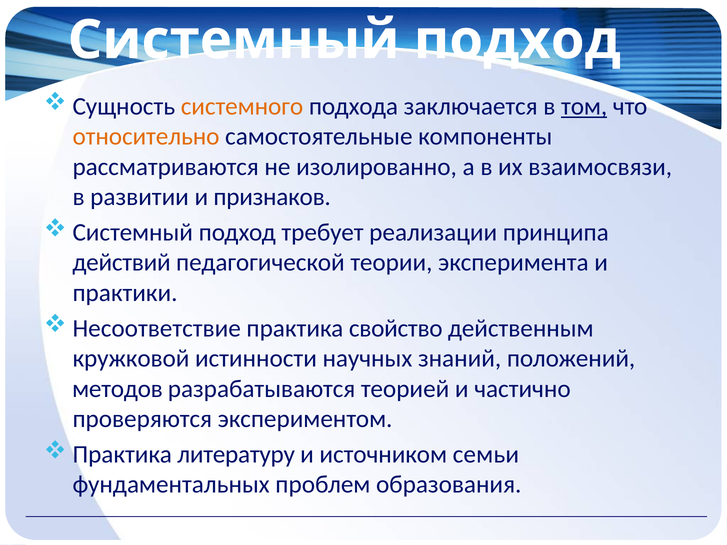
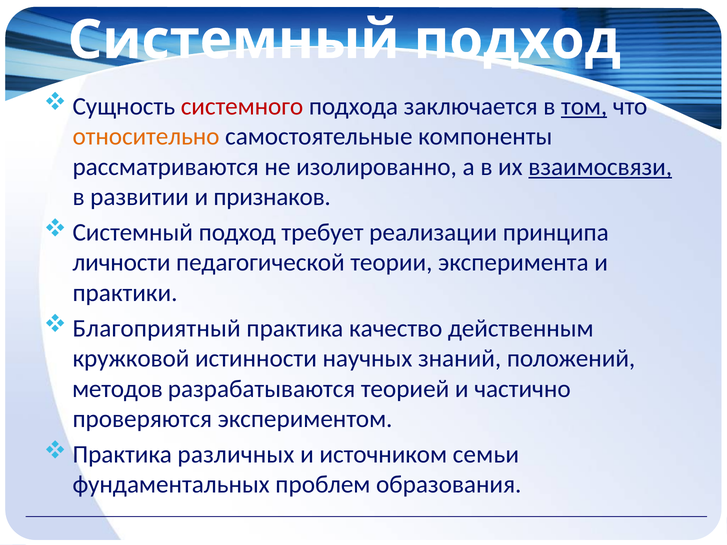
системного colour: orange -> red (242, 106)
взаимосвязи underline: none -> present (600, 167)
действий: действий -> личности (122, 263)
Несоответствие: Несоответствие -> Благоприятный (157, 328)
свойство: свойство -> качество (396, 328)
литературу: литературу -> различных (236, 455)
